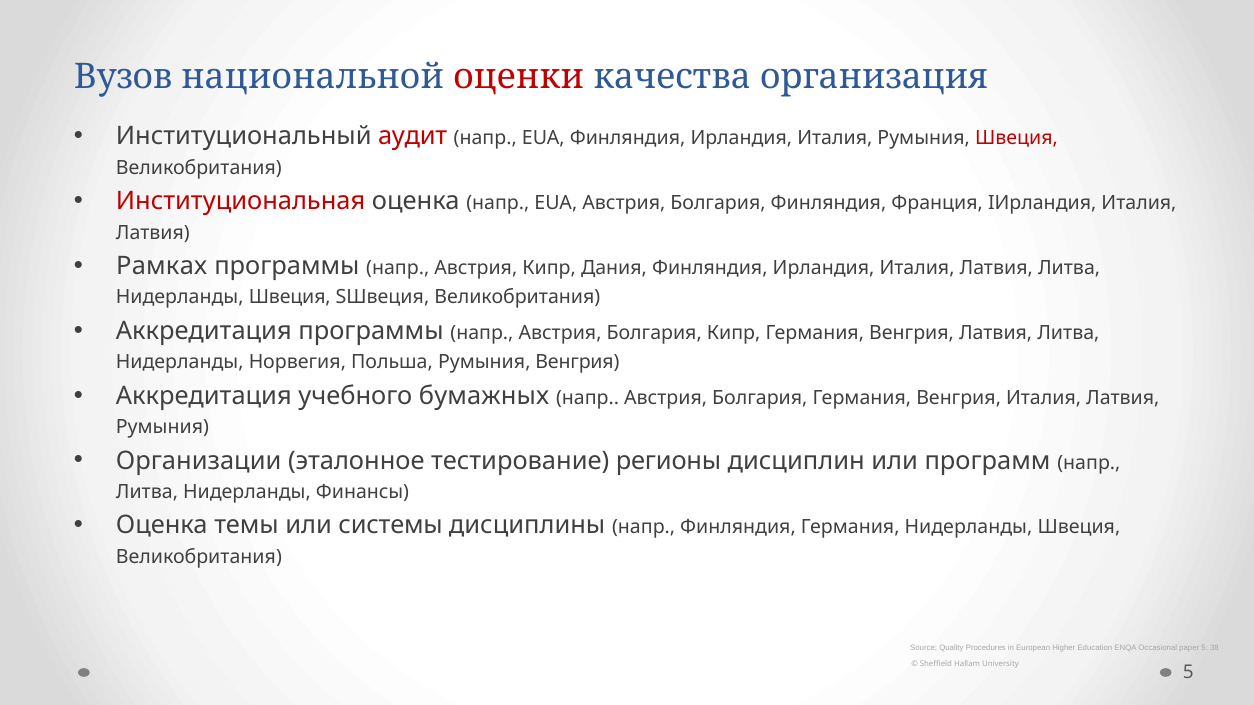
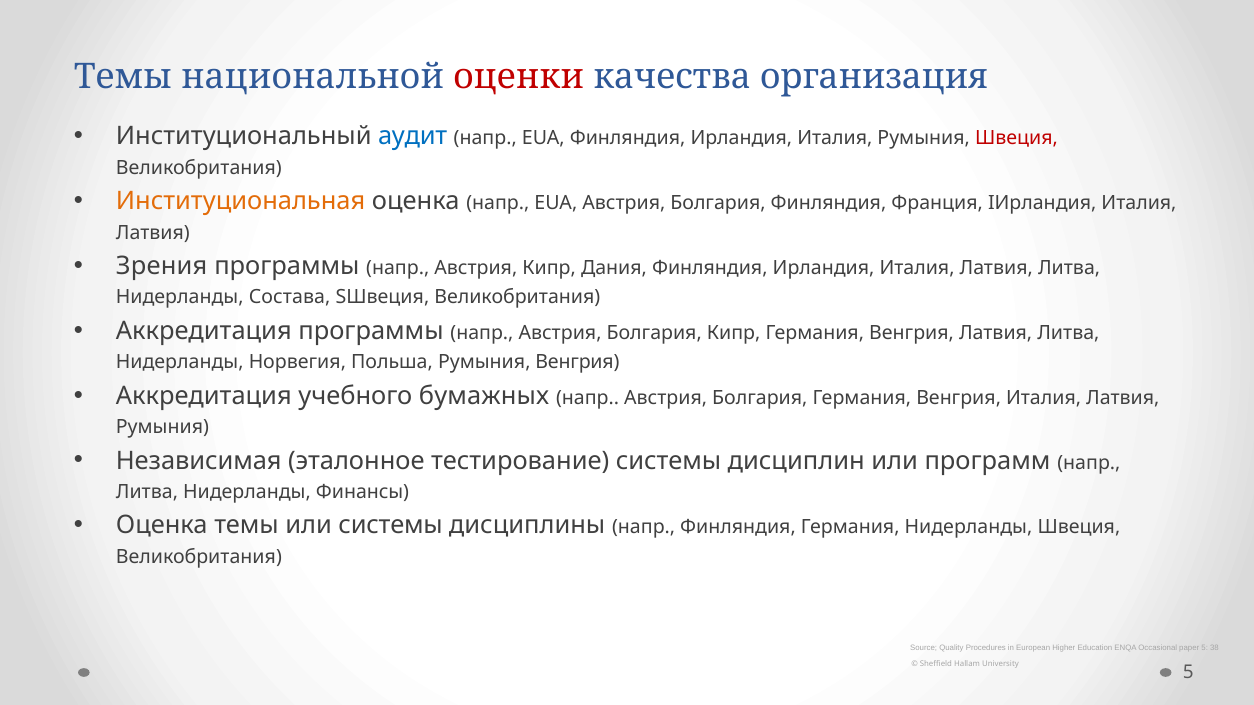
Вузов: Вузов -> Темы (123, 77)
аудит colour: red -> blue (413, 137)
Институциональная colour: red -> orange (241, 201)
Рамках: Рамках -> Зрения (162, 266)
Швеция: Швеция -> Состава (290, 298)
Организации: Организации -> Независимая (199, 461)
тестирование регионы: регионы -> системы (668, 461)
